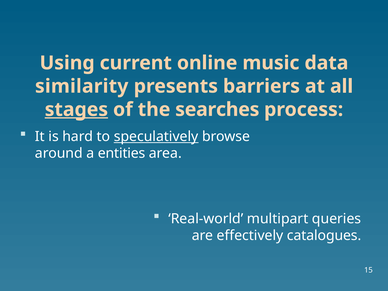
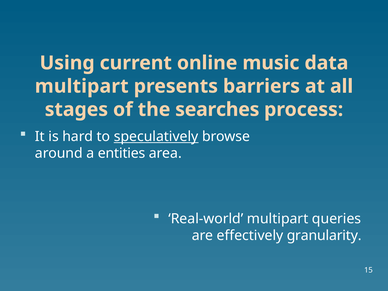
similarity: similarity -> multipart (82, 86)
stages underline: present -> none (76, 110)
catalogues: catalogues -> granularity (324, 236)
